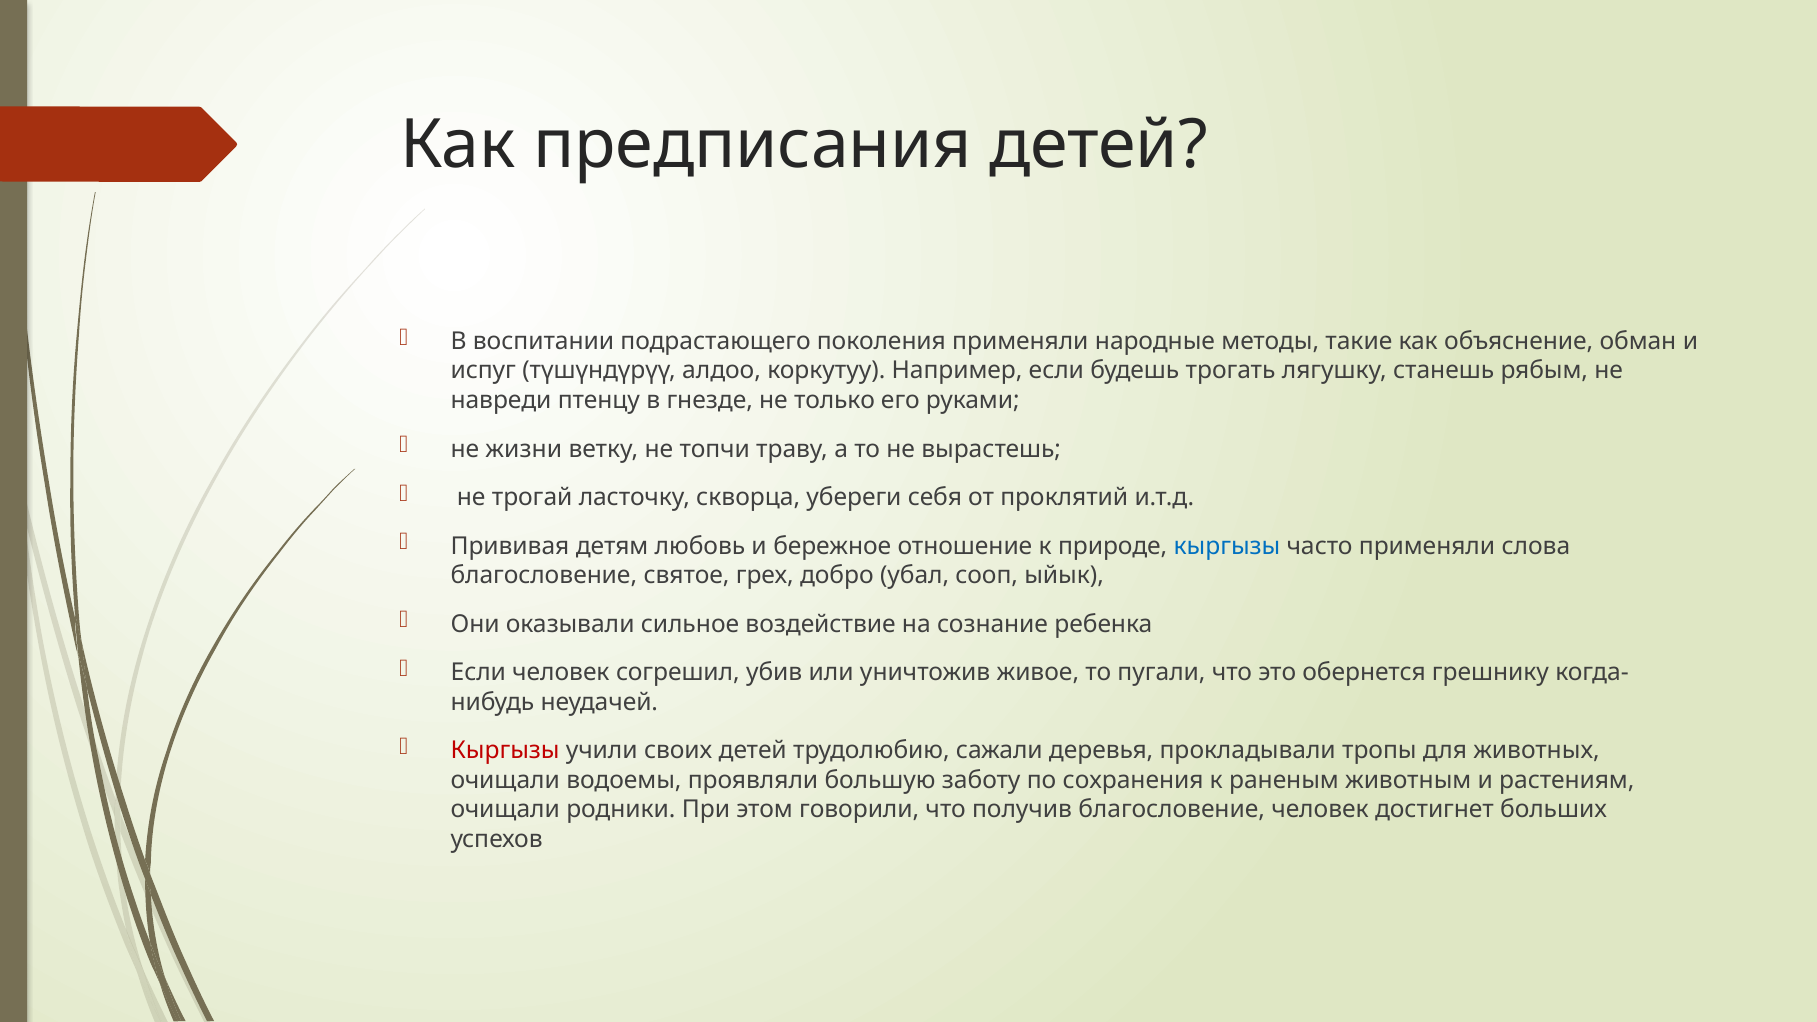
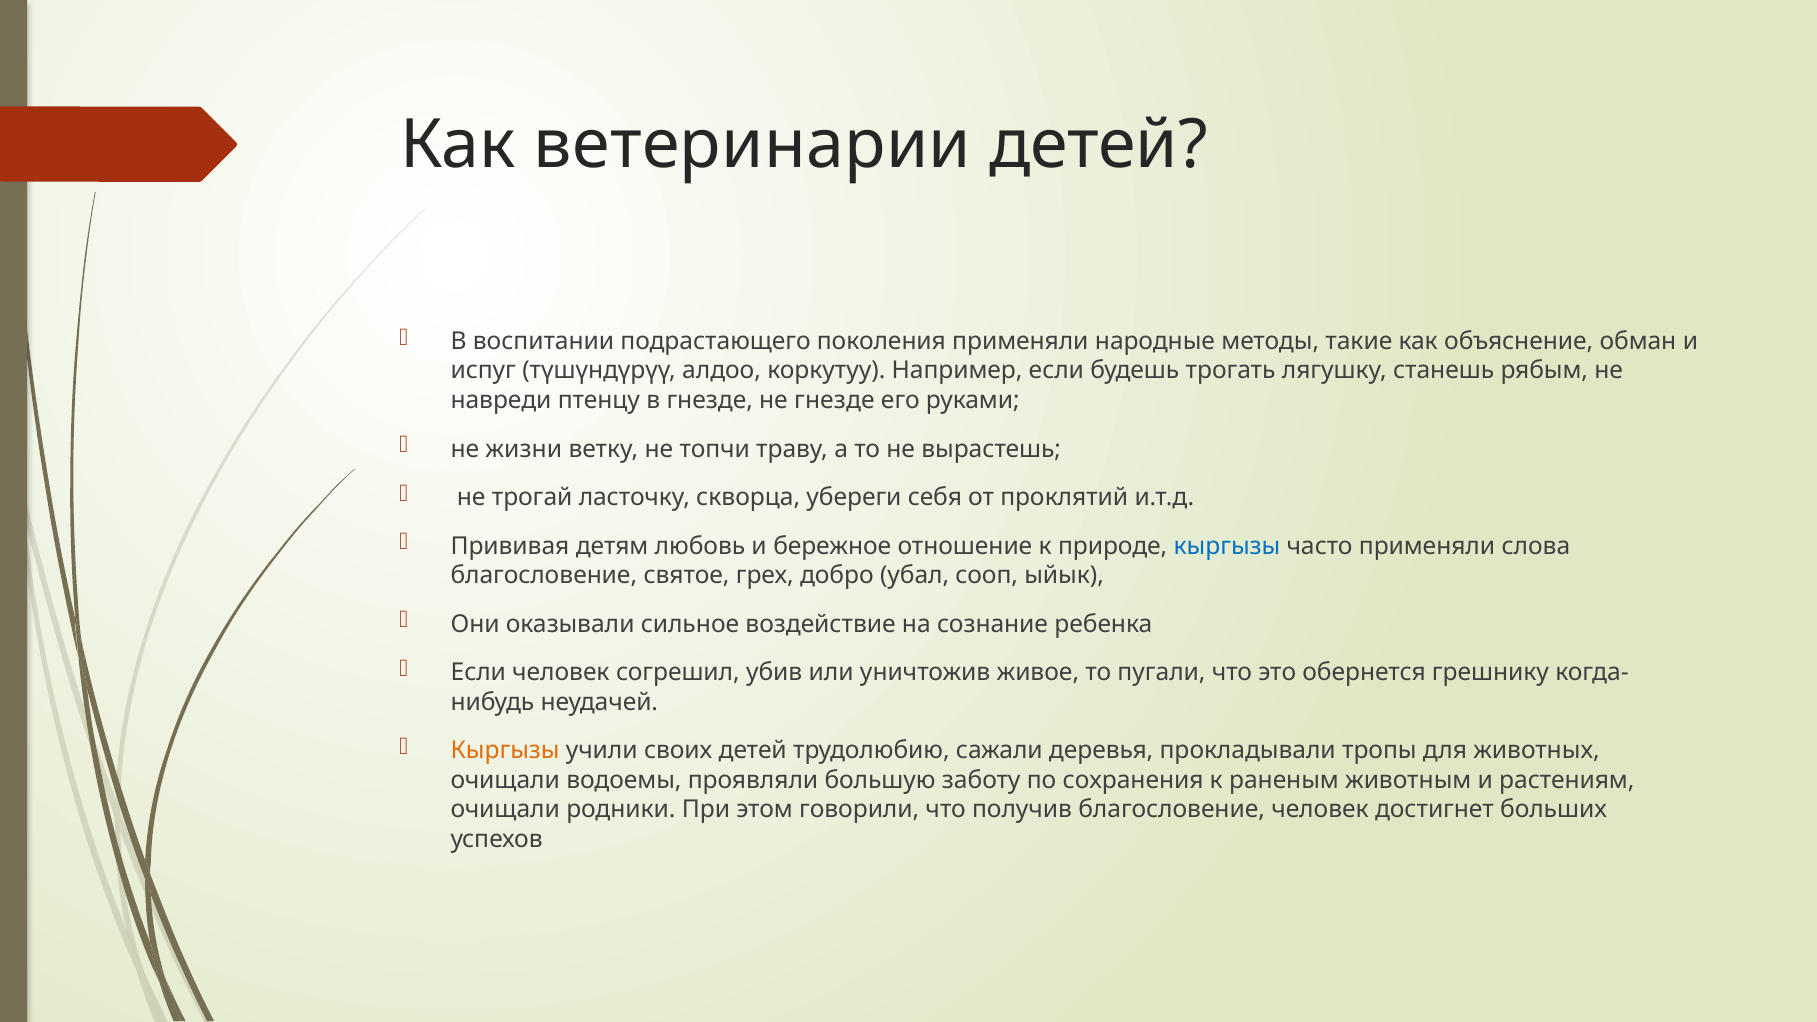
предписания: предписания -> ветеринарии (752, 145)
не только: только -> гнезде (834, 400)
Кыргызы colour: red -> orange (505, 751)
